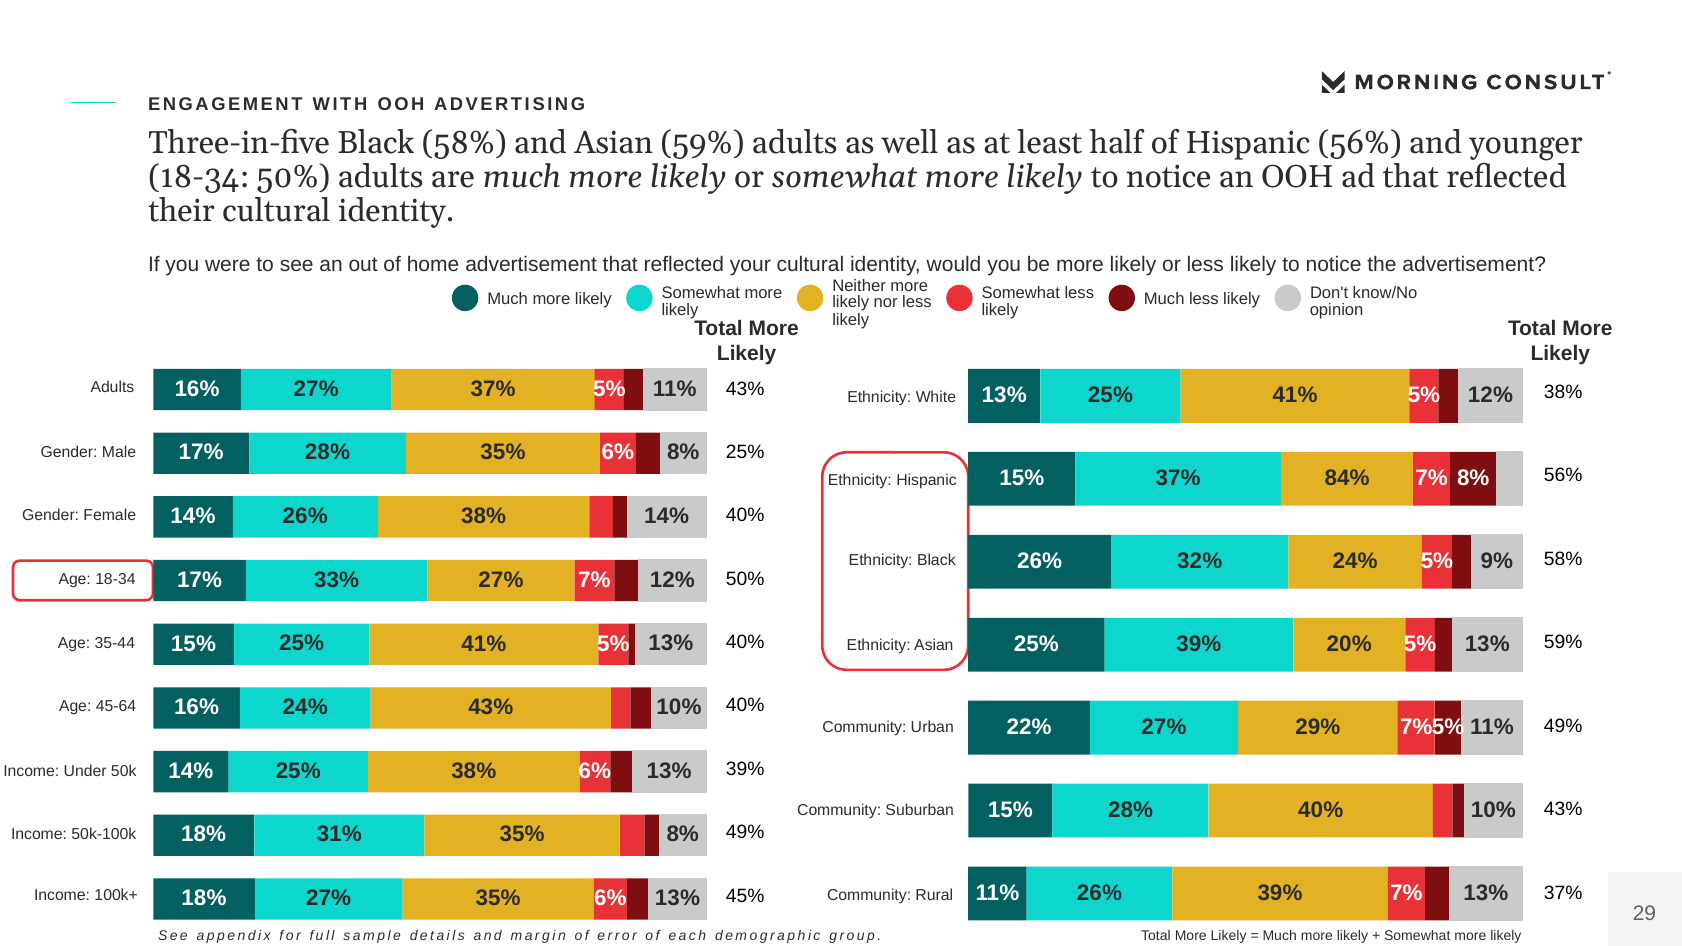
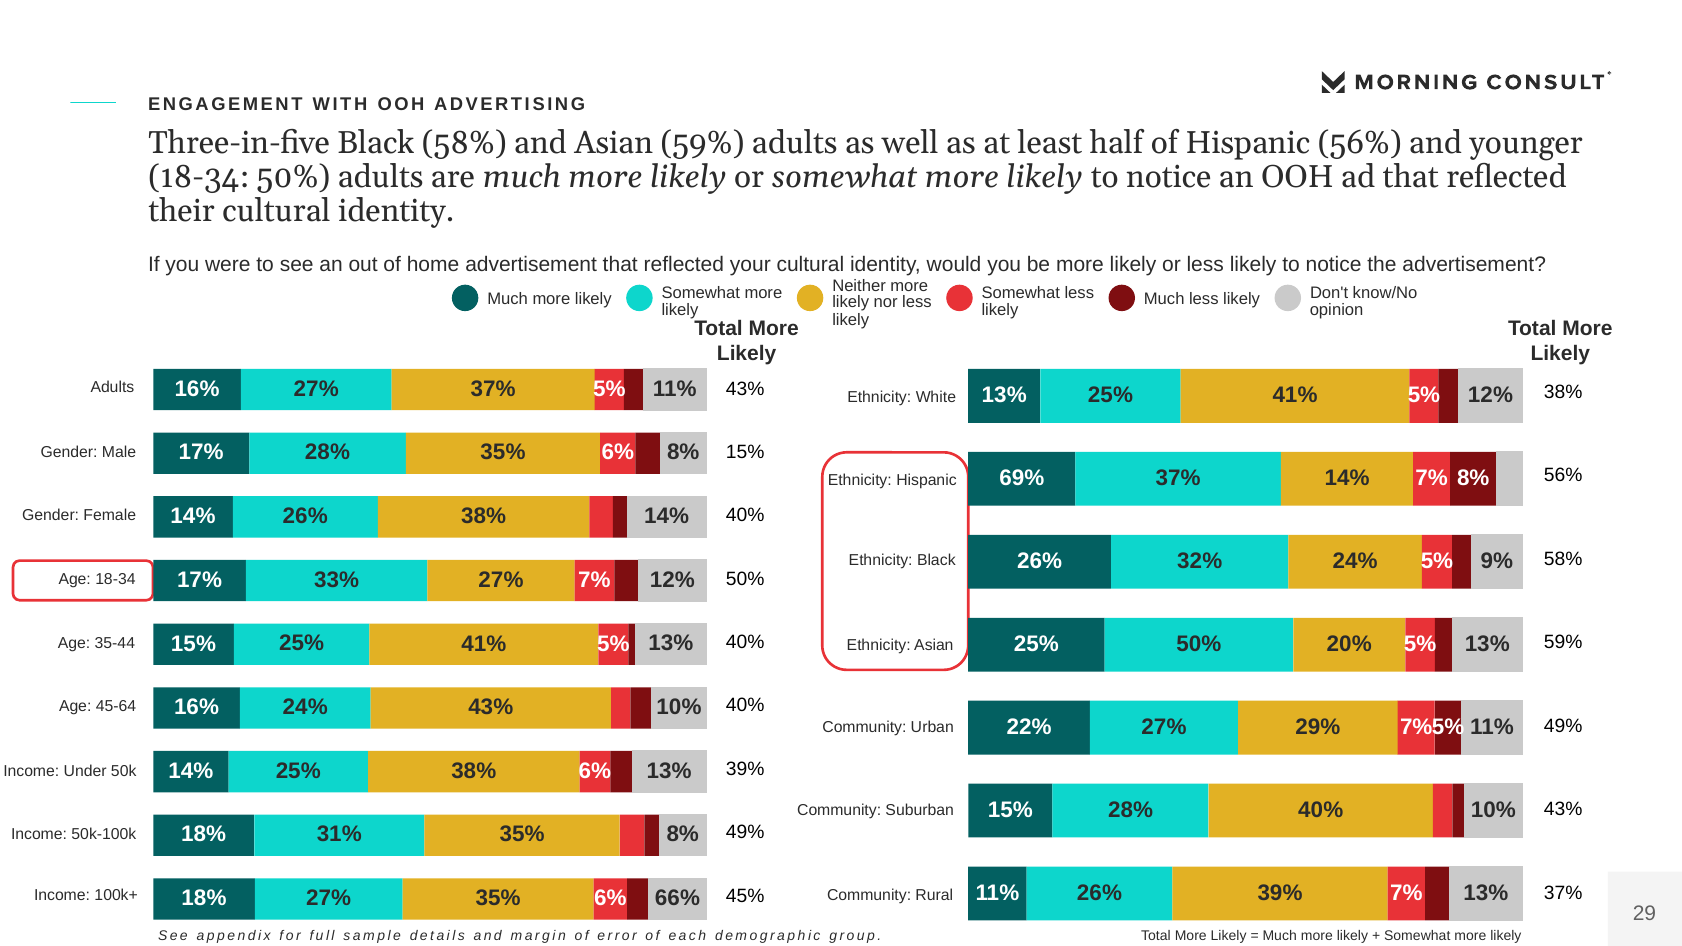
25%: 25% -> 15% (745, 452)
15%: 15% -> 69% (1022, 478)
37% 84%: 84% -> 14% (1347, 478)
39%: 39% -> 50% (1199, 644)
35% 13%: 13% -> 66% (677, 898)
